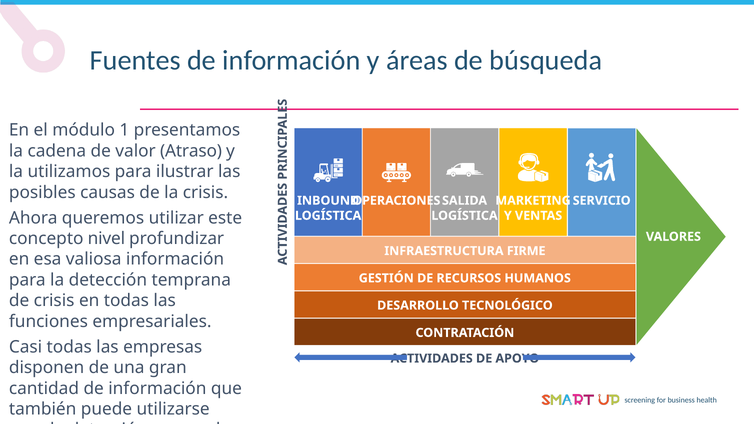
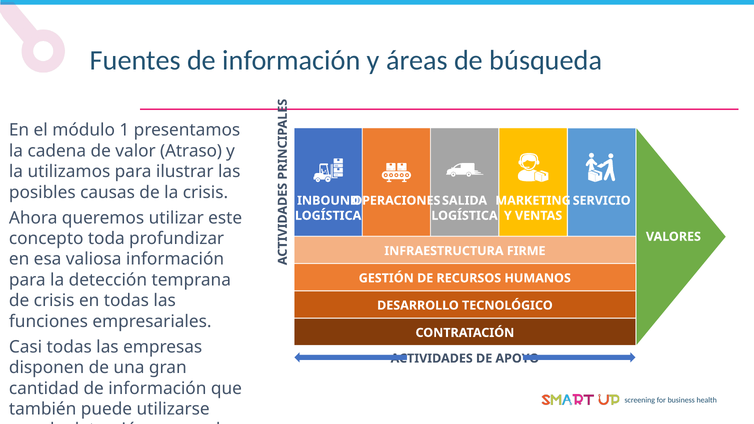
nivel: nivel -> toda (106, 239)
